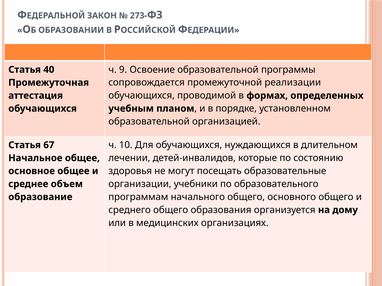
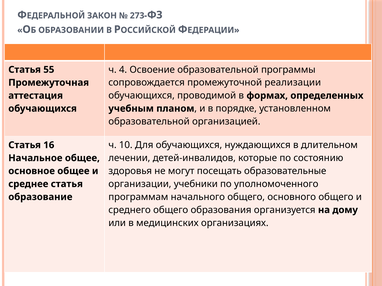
9: 9 -> 4 (123, 70)
40: 40 -> 55 (49, 70)
67: 67 -> 16 (49, 145)
образовательного: образовательного -> уполномоченного (276, 184)
среднее объем: объем -> статья (67, 184)
